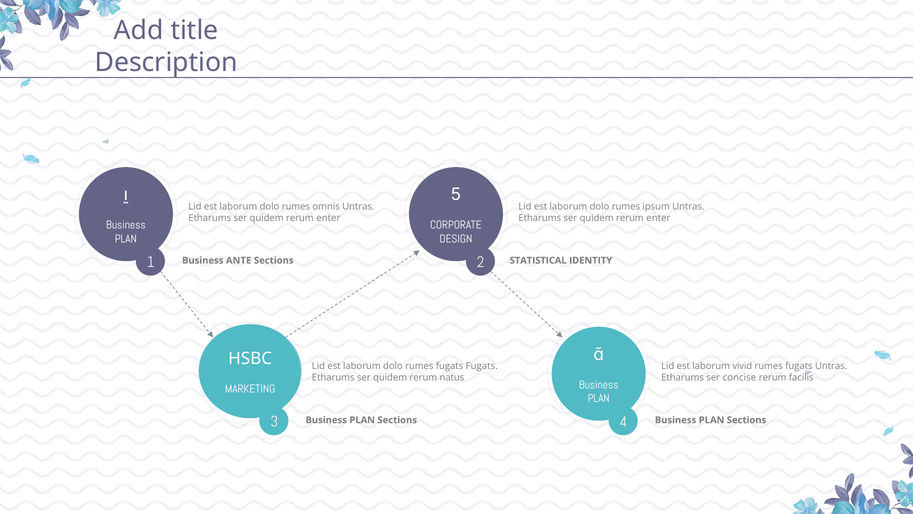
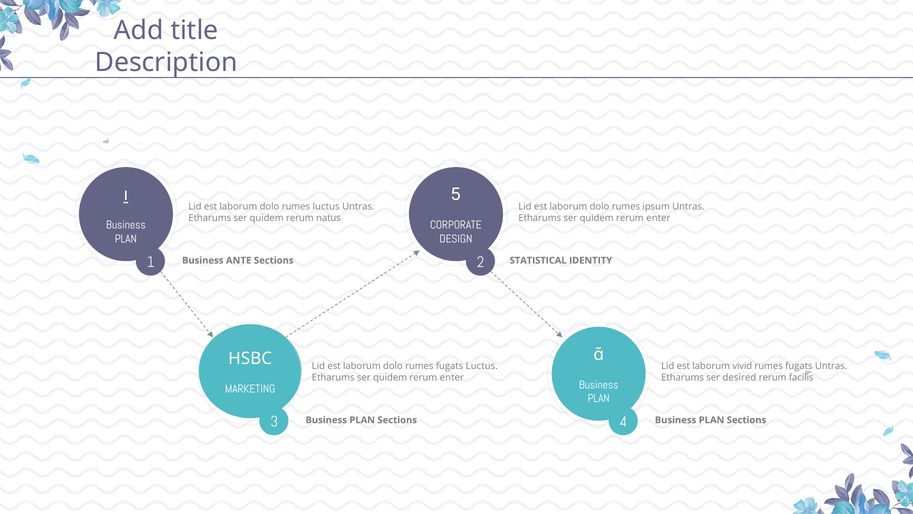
rumes omnis: omnis -> luctus (326, 206)
enter: enter -> natus (328, 218)
fugats Fugats: Fugats -> Luctus (482, 366)
natus: natus -> enter (452, 377)
concise: concise -> desired (739, 377)
